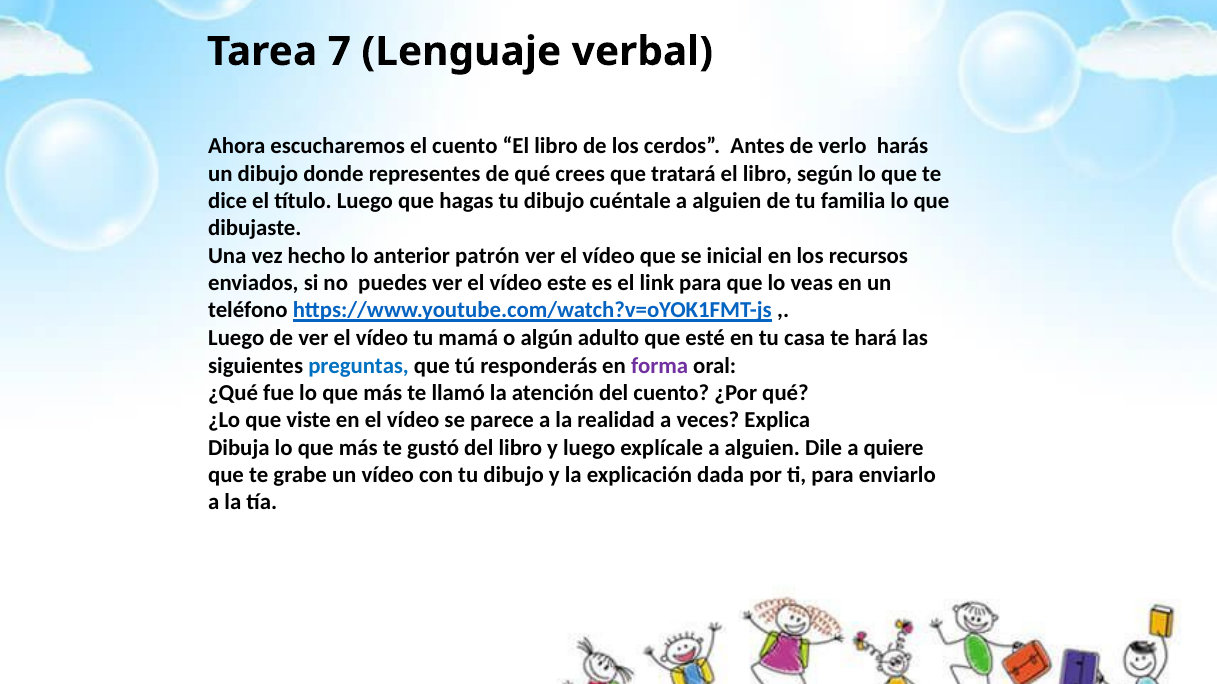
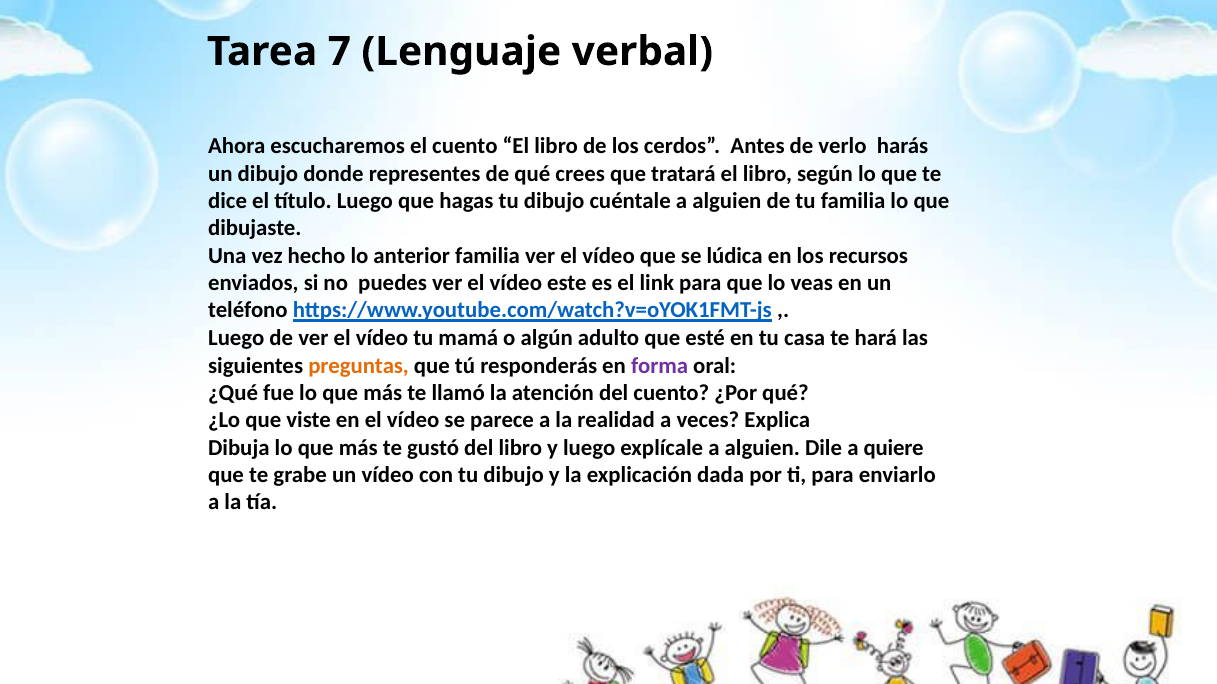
anterior patrón: patrón -> familia (488, 256)
inicial: inicial -> lúdica (735, 256)
preguntas colour: blue -> orange (359, 366)
